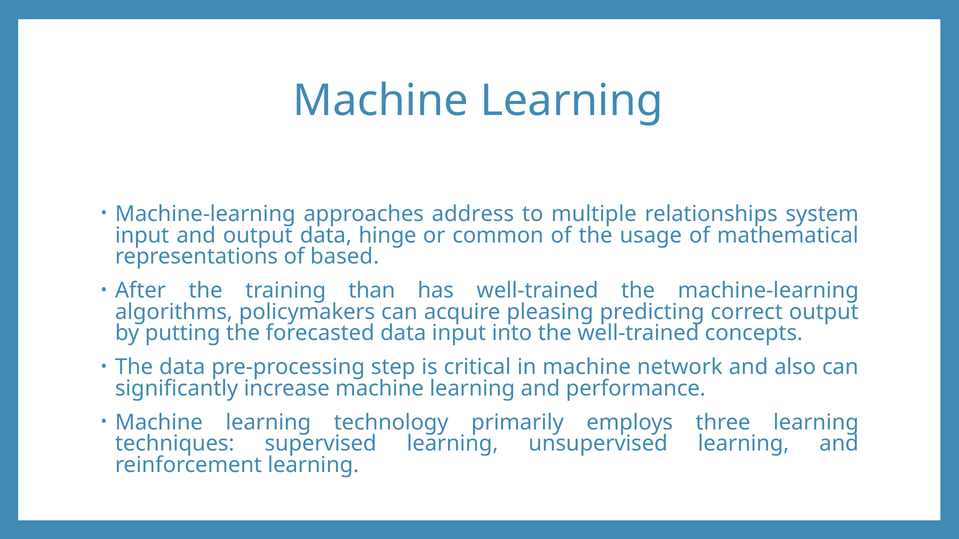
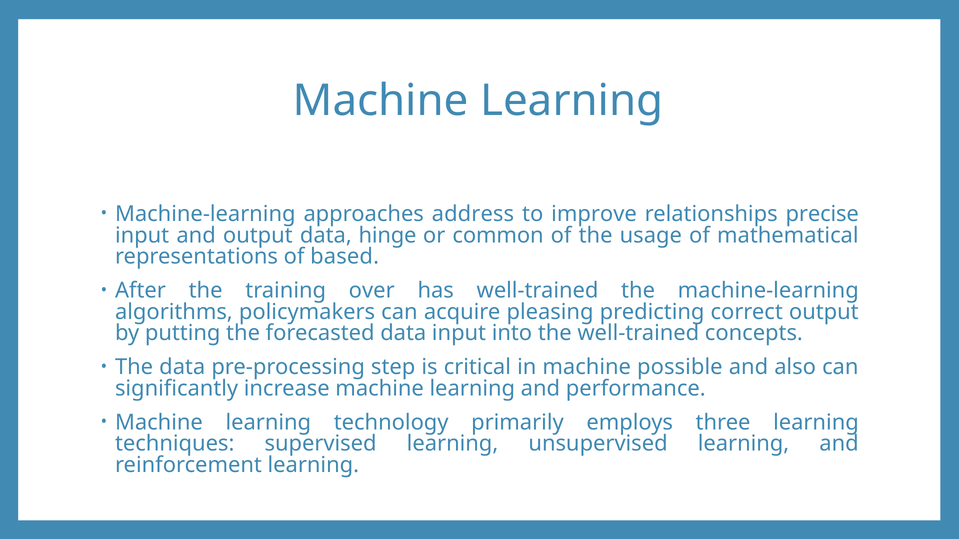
multiple: multiple -> improve (594, 214)
system: system -> precise (822, 214)
than: than -> over (372, 291)
network: network -> possible (680, 367)
